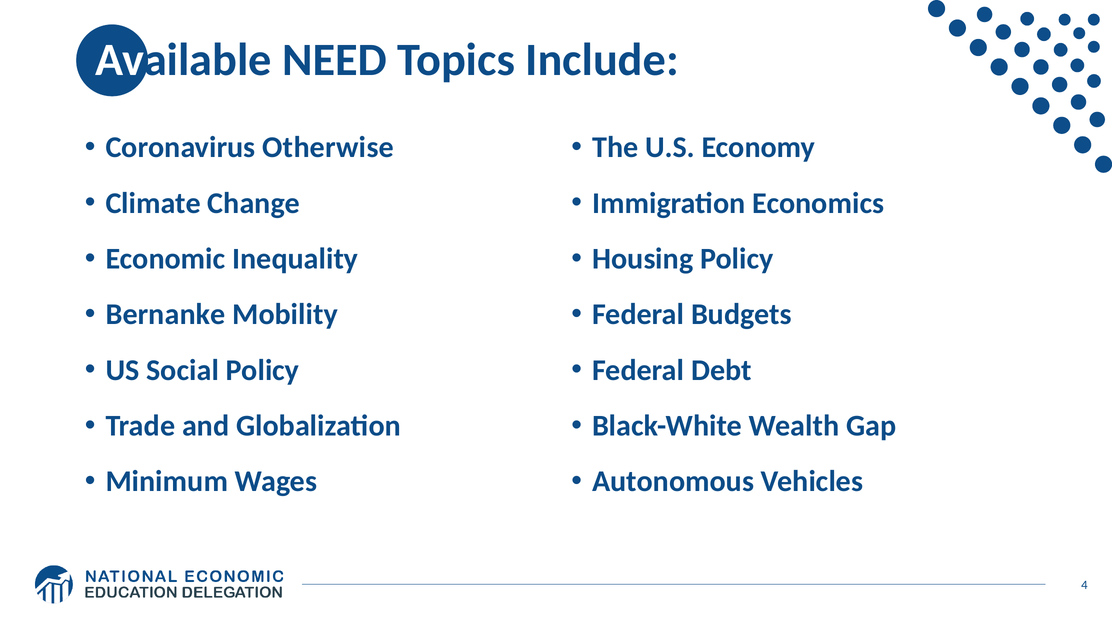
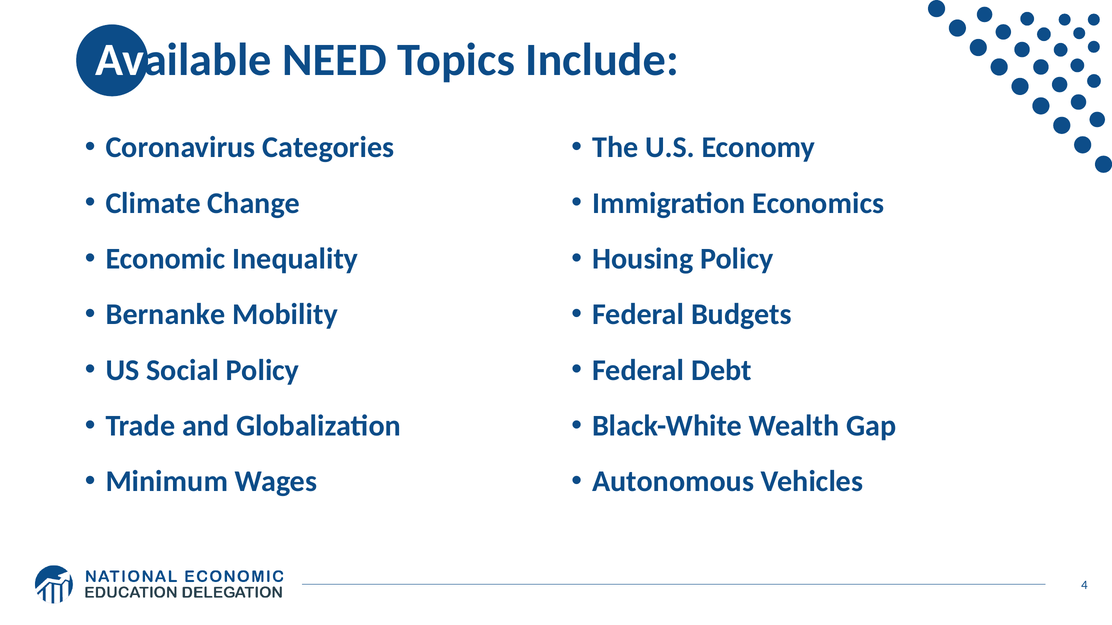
Otherwise: Otherwise -> Categories (328, 148)
